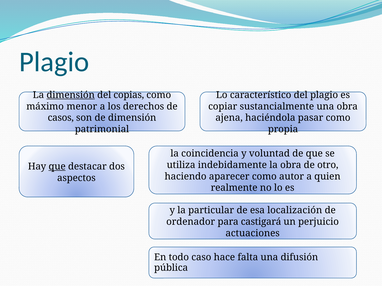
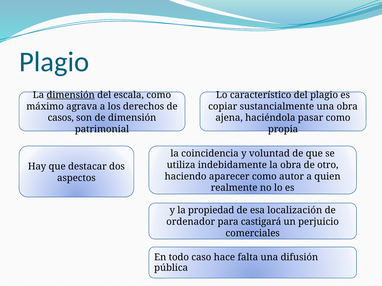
copias: copias -> escala (129, 95)
menor: menor -> agrava (82, 107)
que underline: present -> none (57, 167)
particular: particular -> propiedad (211, 211)
actuaciones: actuaciones -> comerciales (253, 234)
